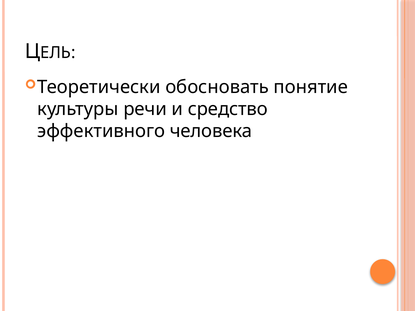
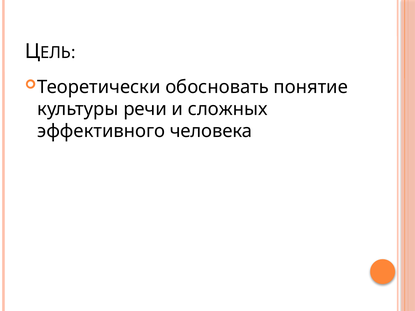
средство: средство -> сложных (228, 109)
